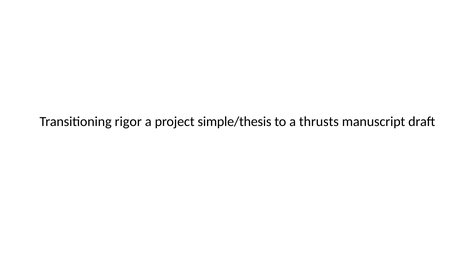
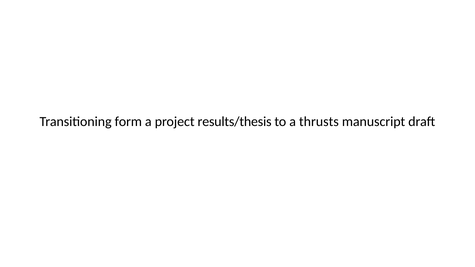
rigor: rigor -> form (128, 122)
simple/thesis: simple/thesis -> results/thesis (235, 122)
